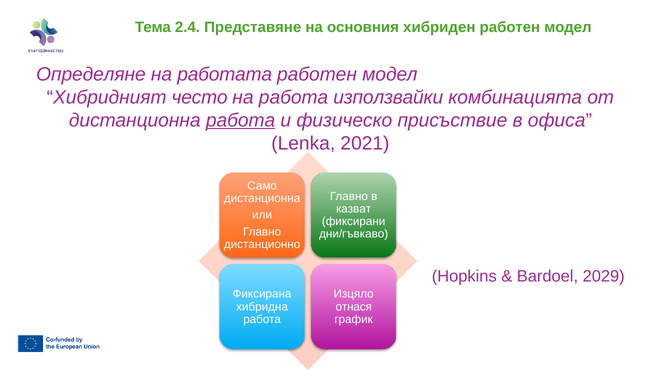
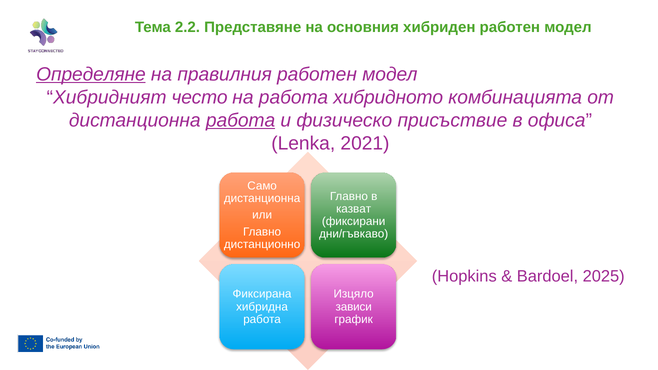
2.4: 2.4 -> 2.2 (187, 27)
Определяне underline: none -> present (91, 74)
работата: работата -> правилния (225, 74)
използвайки: използвайки -> хибридното (388, 97)
2029: 2029 -> 2025 (604, 276)
отнася: отнася -> зависи (354, 307)
